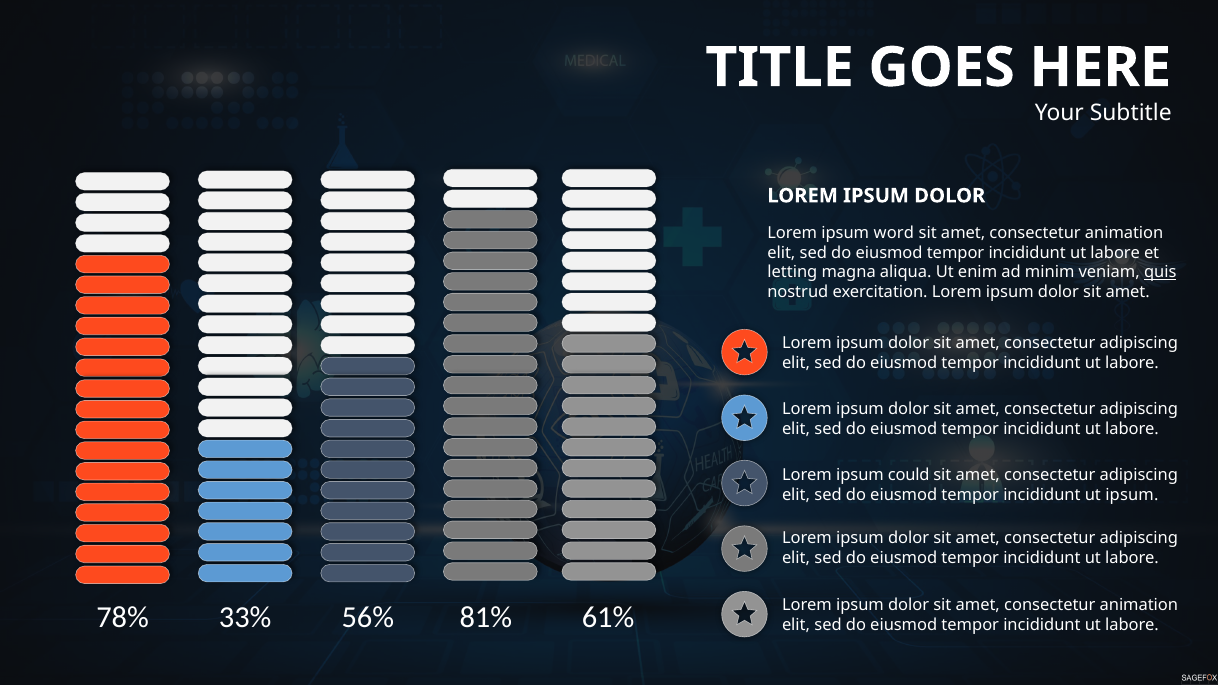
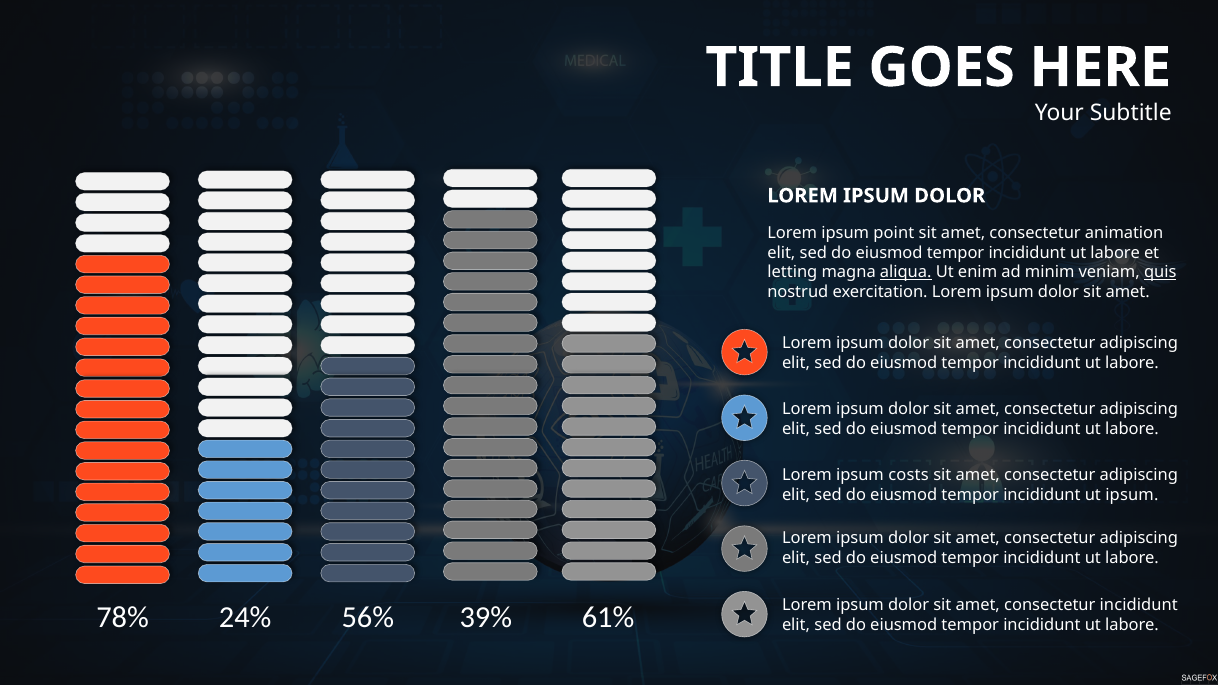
word: word -> point (894, 233)
aliqua underline: none -> present (906, 272)
could: could -> costs (909, 475)
animation: animation -> incididunt (1139, 605)
33%: 33% -> 24% (245, 618)
81%: 81% -> 39% (486, 618)
